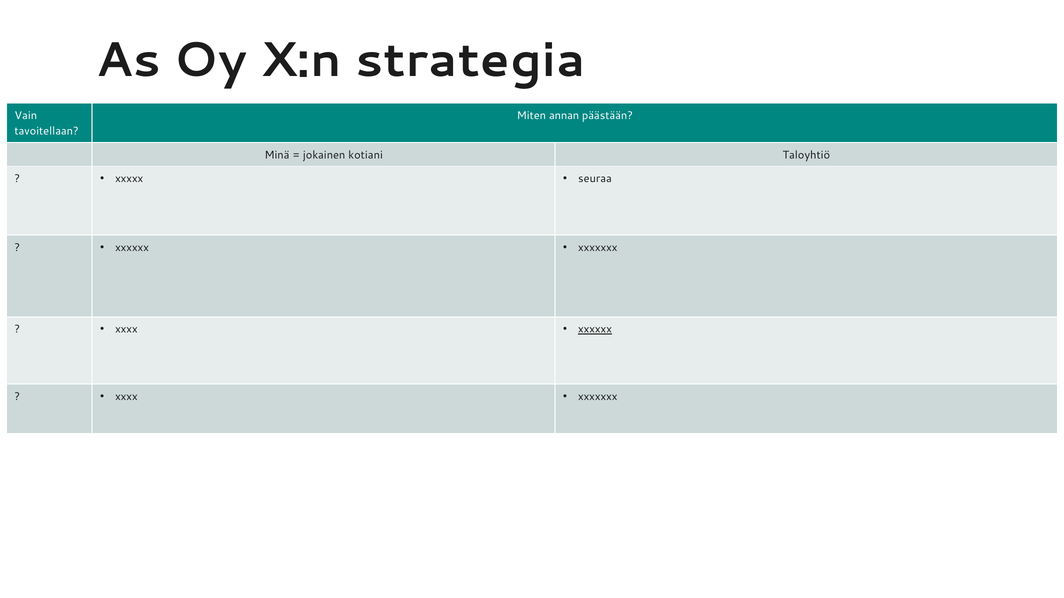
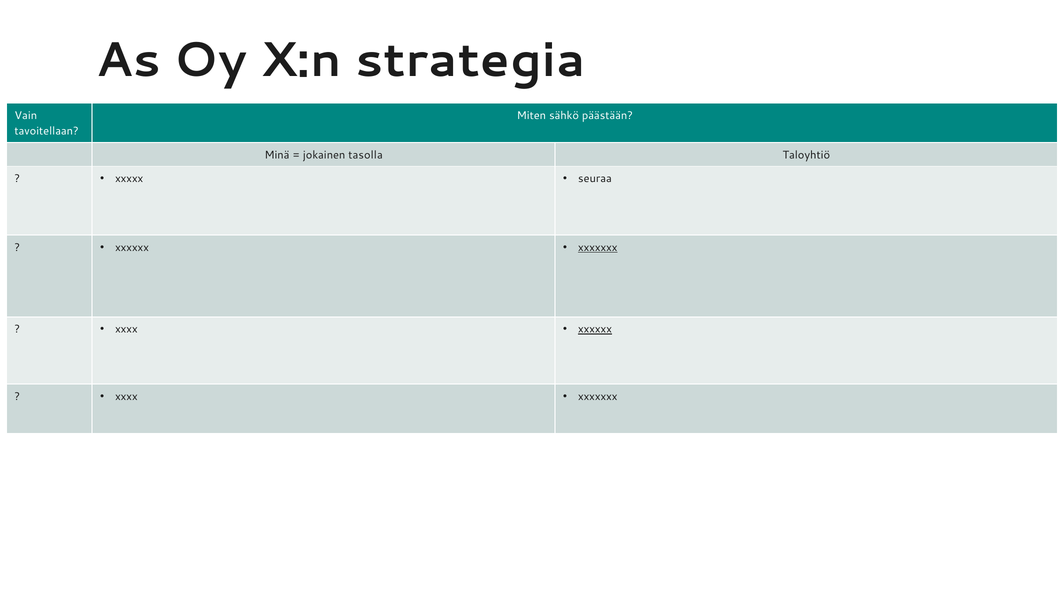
annan: annan -> sähkö (564, 116)
kotiani: kotiani -> tasolla (366, 155)
xxxxxxx underline: none -> present (598, 248)
